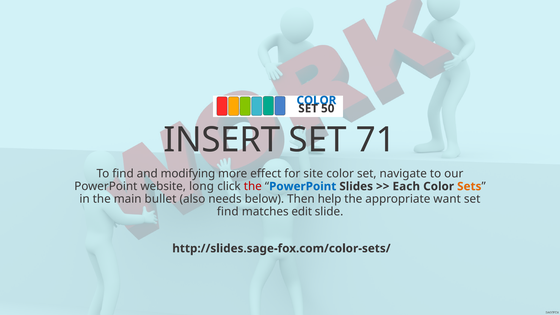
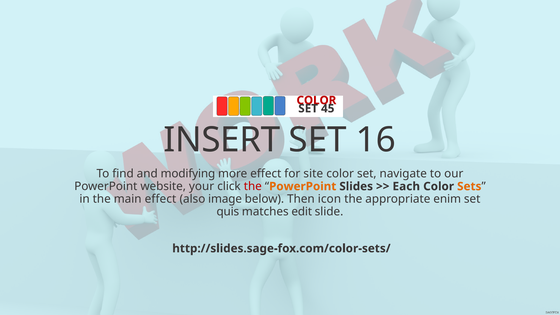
COLOR colour: blue -> red (316, 100)
50: 50 -> 45 (328, 109)
71: 71 -> 16 (376, 140)
long: long -> your (202, 186)
PowerPoint colour: blue -> orange (303, 186)
main bullet: bullet -> effect (160, 199)
needs: needs -> image (225, 199)
help: help -> icon (329, 199)
want: want -> enim (447, 199)
find: find -> quis (228, 212)
